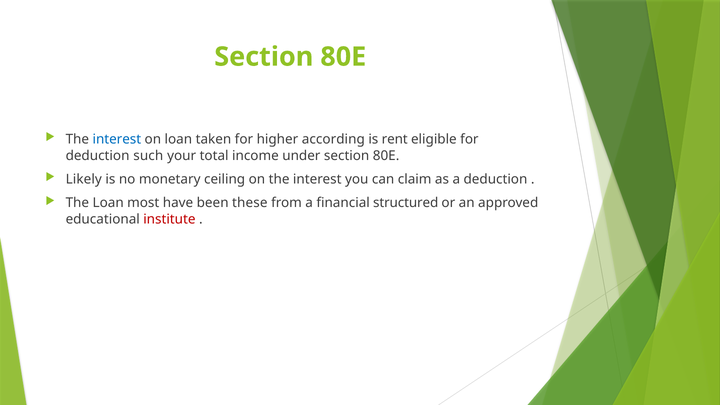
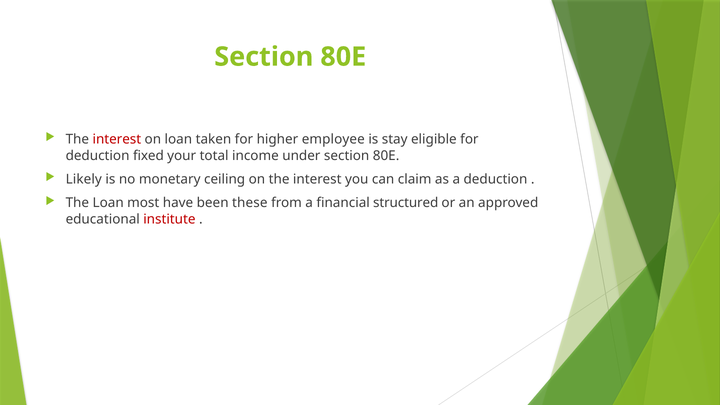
interest colour: blue -> red (117, 139)
according: according -> employee (333, 139)
rent: rent -> stay (395, 139)
such: such -> fixed (148, 156)
